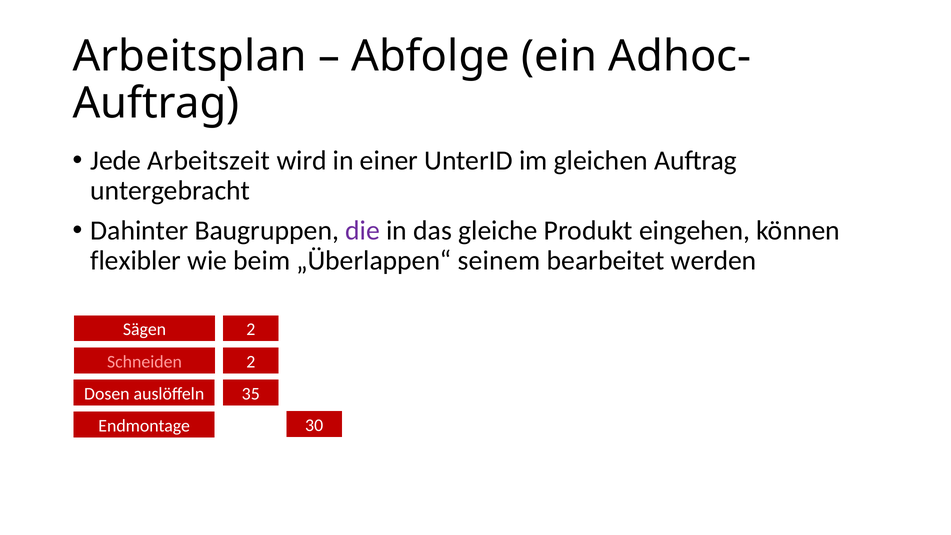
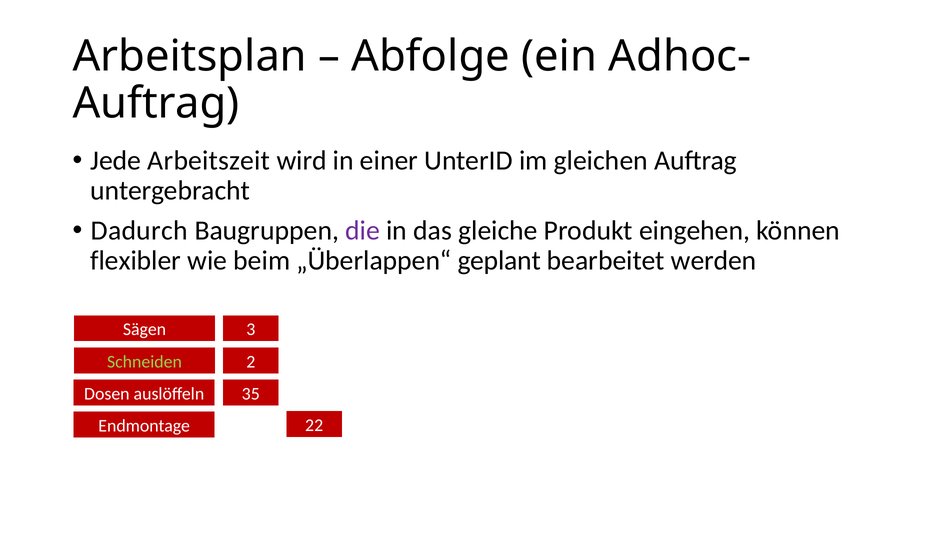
Dahinter: Dahinter -> Dadurch (139, 231)
seinem: seinem -> geplant (499, 261)
Sägen 2: 2 -> 3 (251, 330)
Schneiden colour: pink -> light green (144, 362)
30: 30 -> 22 (314, 425)
